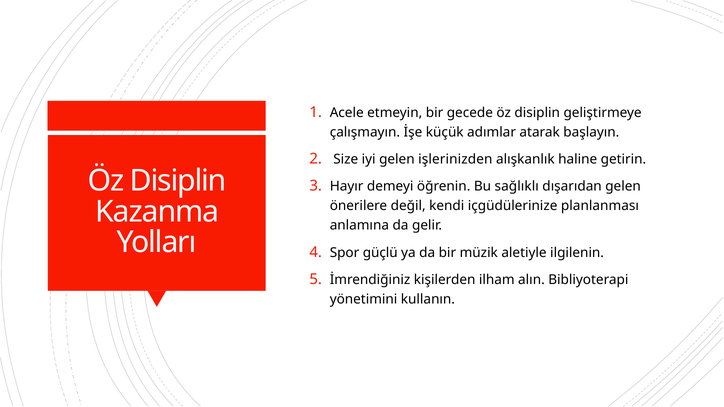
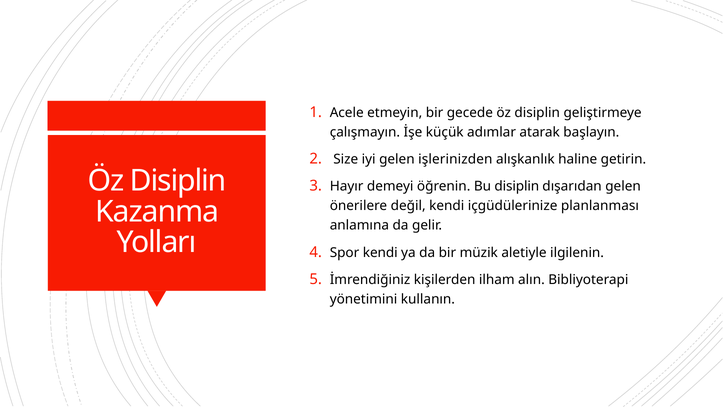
Bu sağlıklı: sağlıklı -> disiplin (517, 187)
Spor güçlü: güçlü -> kendi (380, 253)
